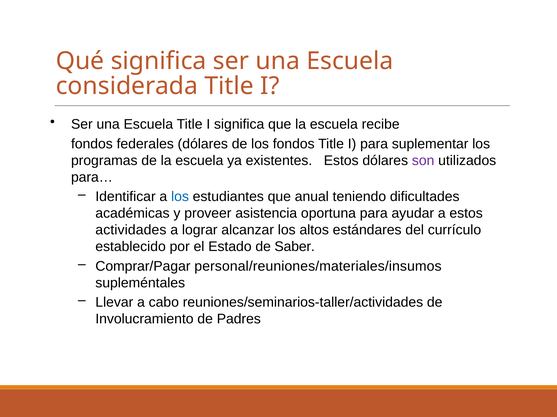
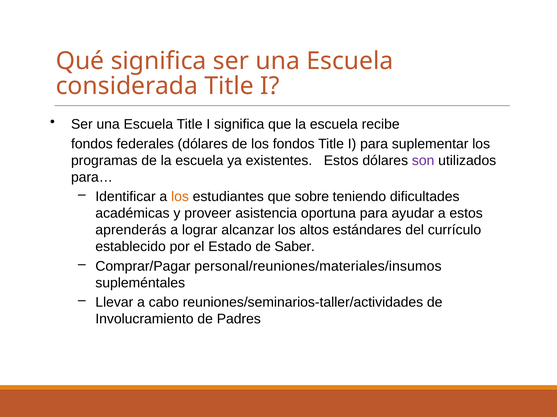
los colour: blue -> orange (180, 197)
anual: anual -> sobre (312, 197)
actividades: actividades -> aprenderás (131, 230)
